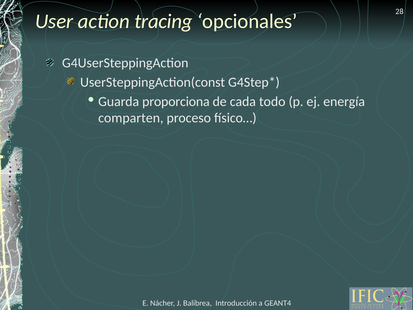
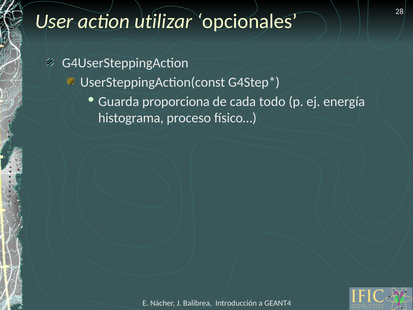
tracing: tracing -> utilizar (163, 21)
comparten: comparten -> histograma (131, 118)
